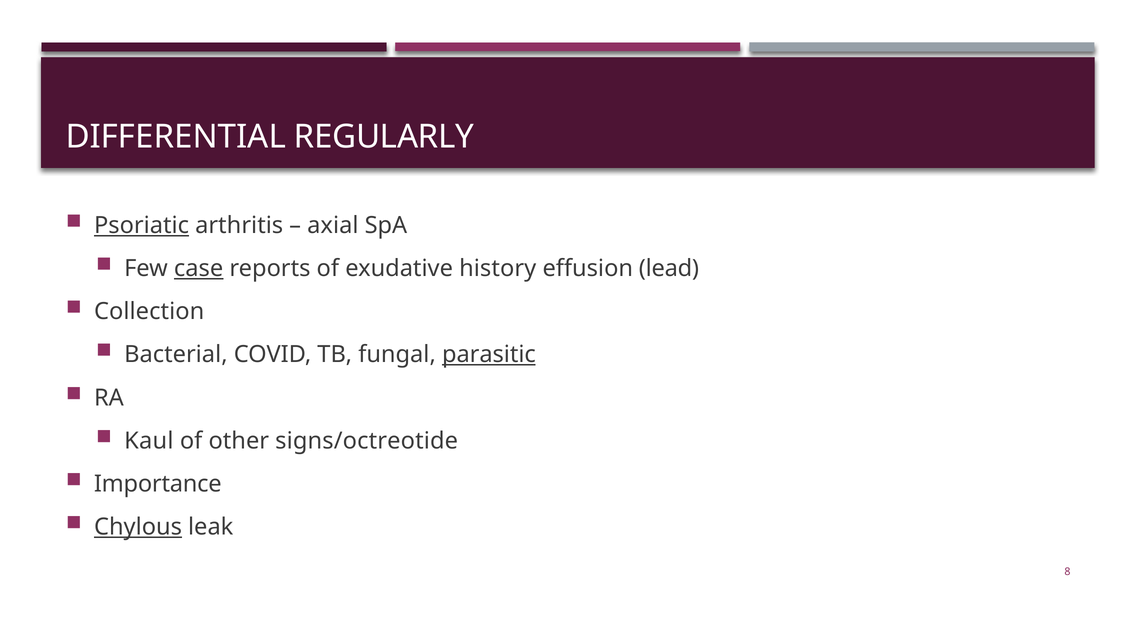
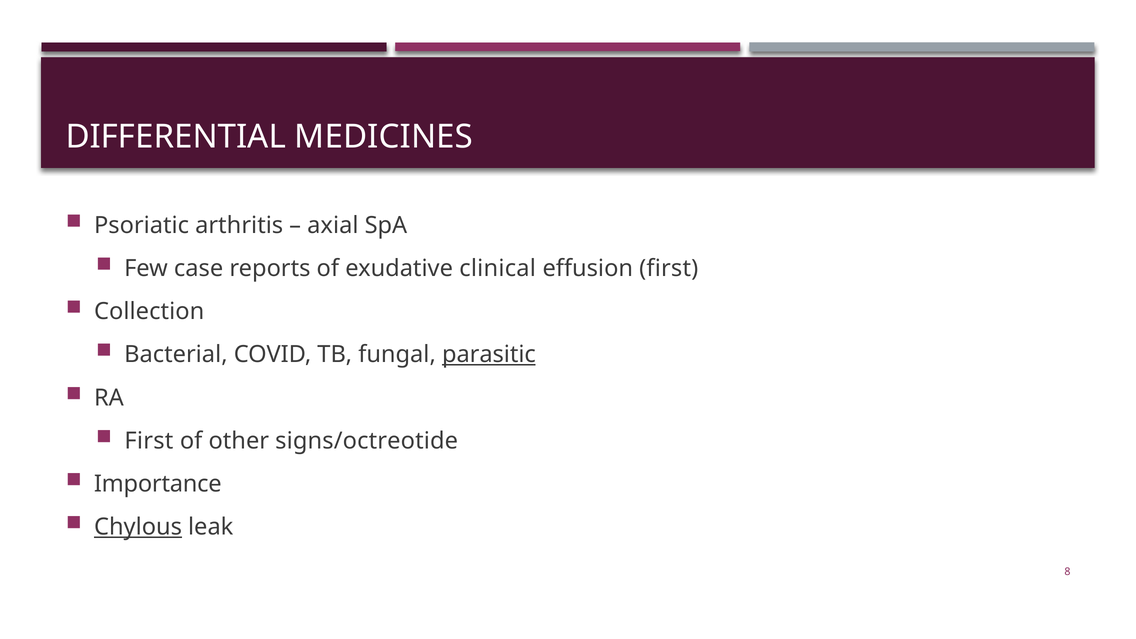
REGULARLY: REGULARLY -> MEDICINES (384, 137)
Psoriatic underline: present -> none (142, 225)
case underline: present -> none (199, 268)
history: history -> clinical (498, 268)
effusion lead: lead -> first (669, 268)
Kaul: Kaul -> First (149, 441)
